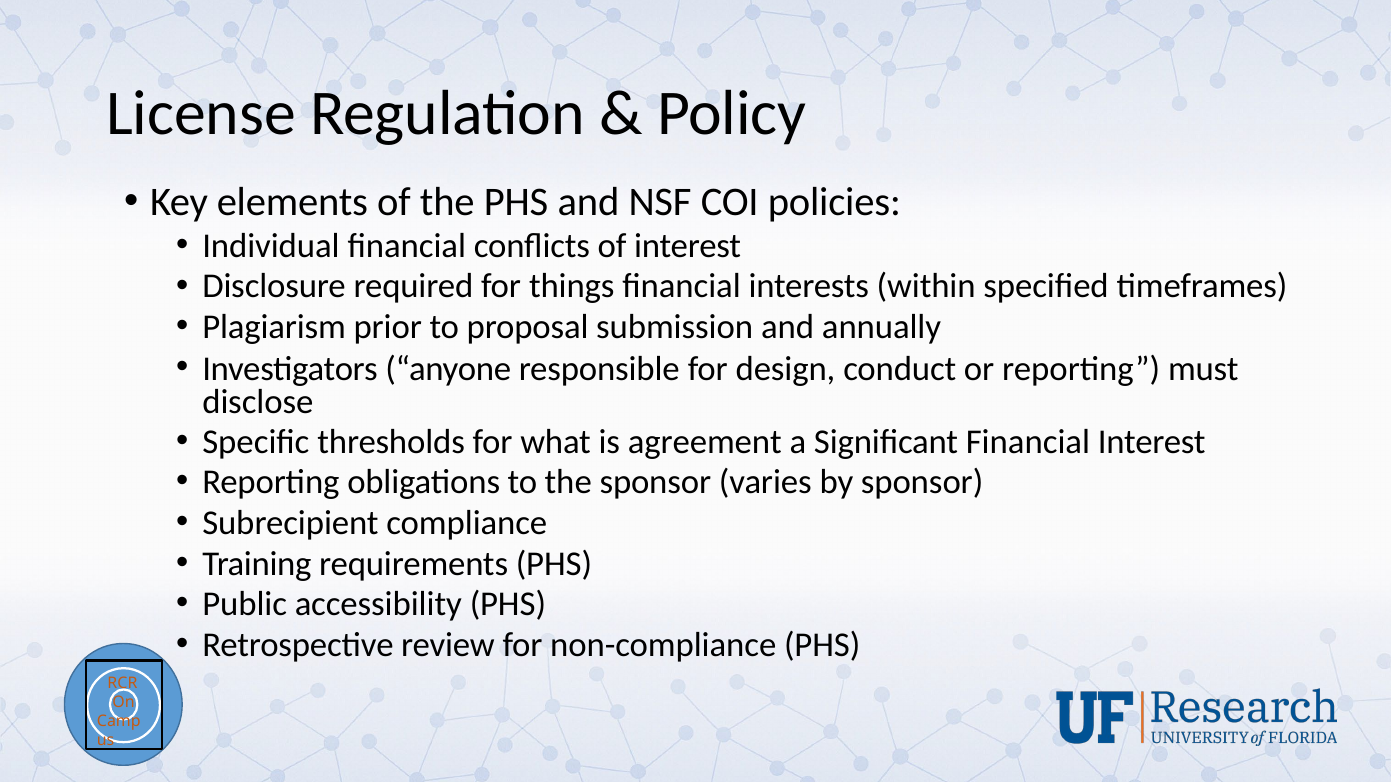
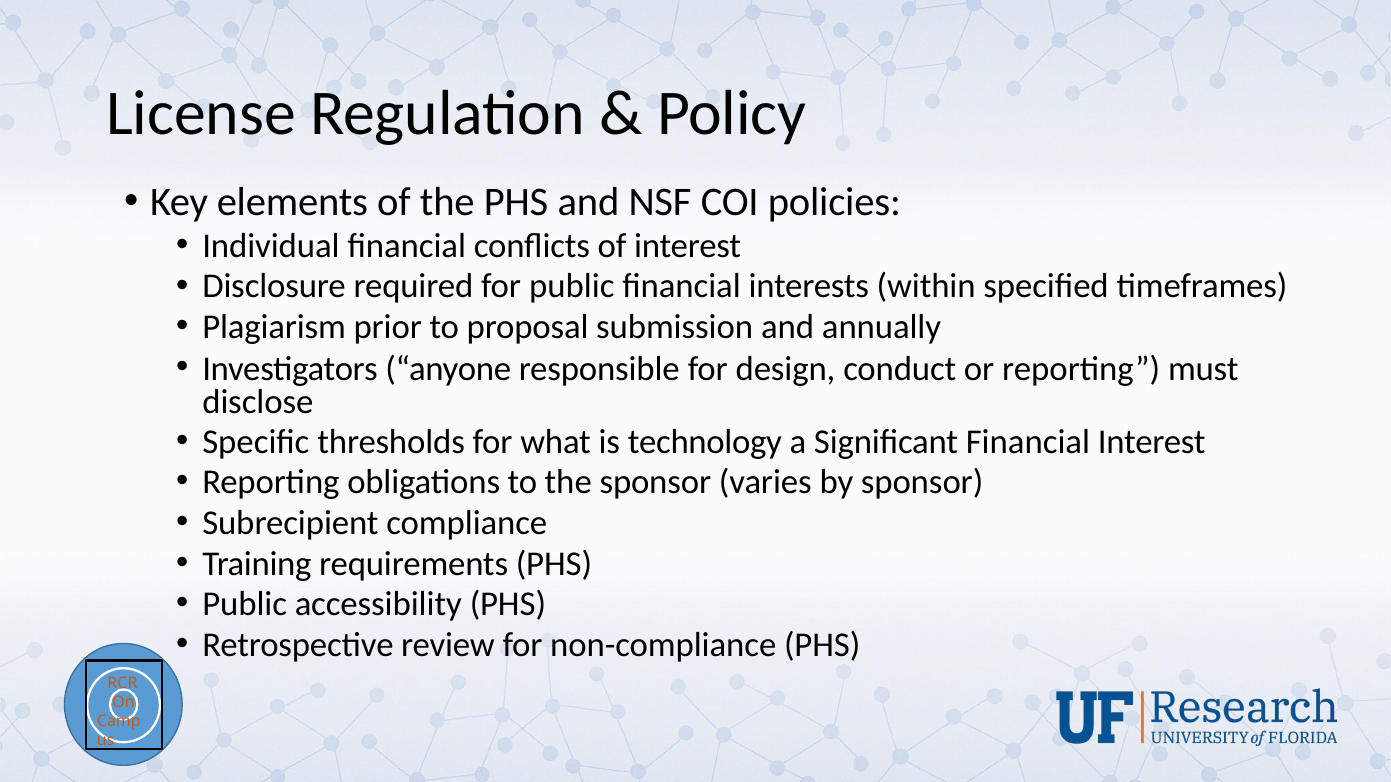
for things: things -> public (572, 287)
agreement: agreement -> technology (705, 442)
